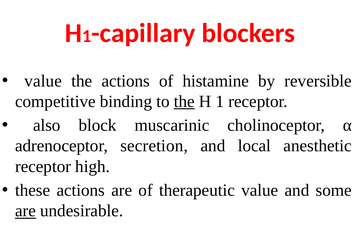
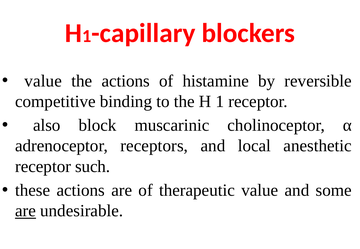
the underline: present -> none (184, 101)
secretion: secretion -> receptors (154, 146)
high: high -> such (93, 166)
